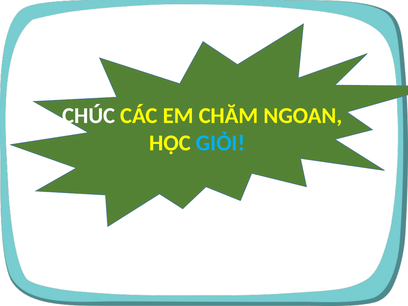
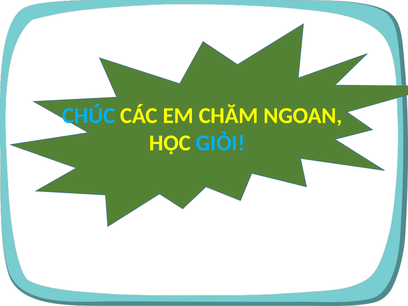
CHÚC colour: white -> light blue (89, 116)
